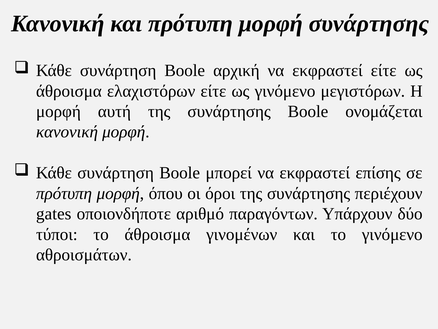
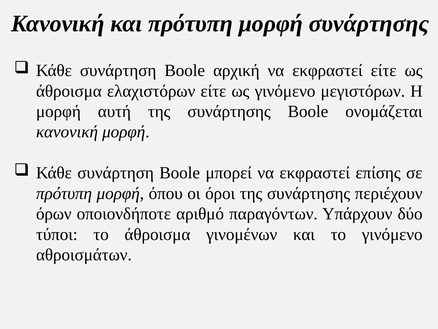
gates: gates -> όρων (54, 214)
